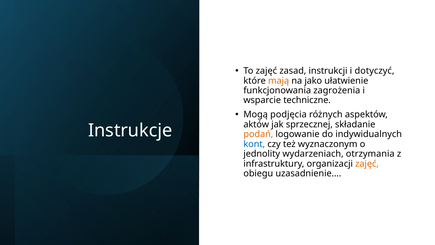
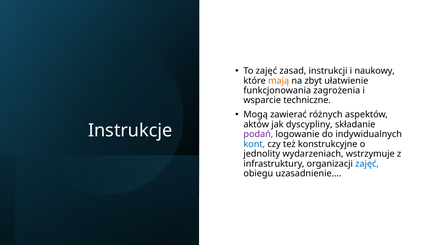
dotyczyć: dotyczyć -> naukowy (375, 71)
jako: jako -> zbyt (313, 81)
podjęcia: podjęcia -> zawierać (289, 115)
sprzecznej: sprzecznej -> dyscypliny (309, 124)
podań colour: orange -> purple (258, 134)
wyznaczonym: wyznaczonym -> konstrukcyjne (328, 144)
otrzymania: otrzymania -> wstrzymuje (370, 154)
zajęć colour: orange -> blue (367, 164)
